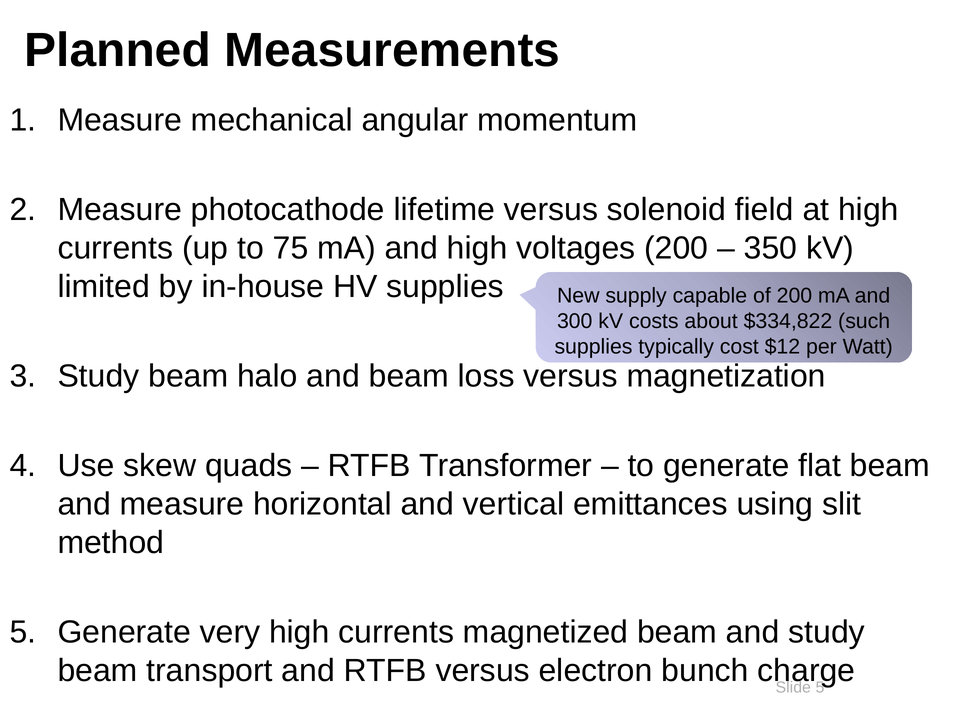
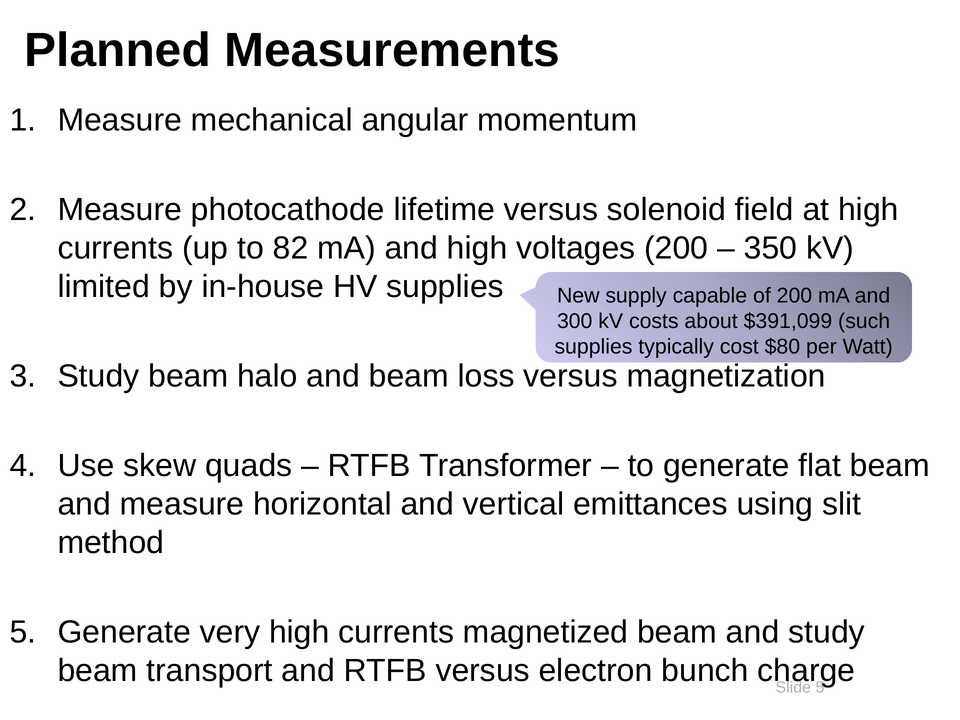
75: 75 -> 82 (291, 248)
$334,822: $334,822 -> $391,099 (788, 321)
$12: $12 -> $80 (782, 347)
